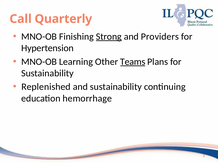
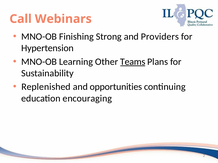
Quarterly: Quarterly -> Webinars (63, 19)
Strong underline: present -> none (109, 37)
and sustainability: sustainability -> opportunities (116, 87)
hemorrhage: hemorrhage -> encouraging (87, 99)
